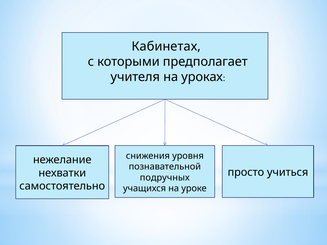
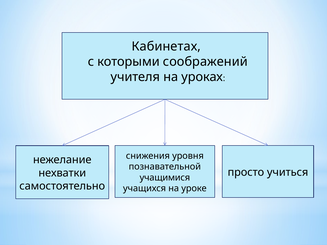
предполагает: предполагает -> соображений (205, 62)
подручных: подручных -> учащимися (165, 178)
